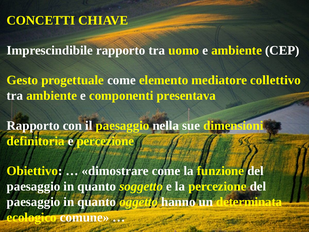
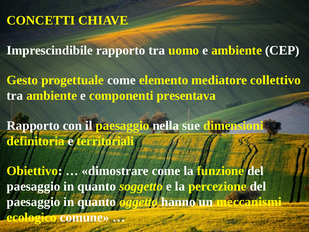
e percezione: percezione -> territoriali (105, 141)
determinata: determinata -> meccanismi (249, 202)
